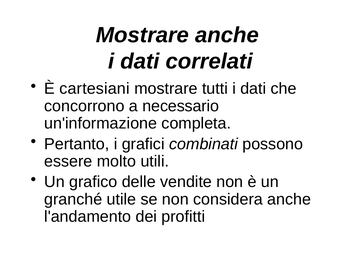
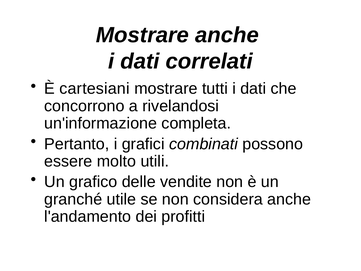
necessario: necessario -> rivelandosi (181, 106)
